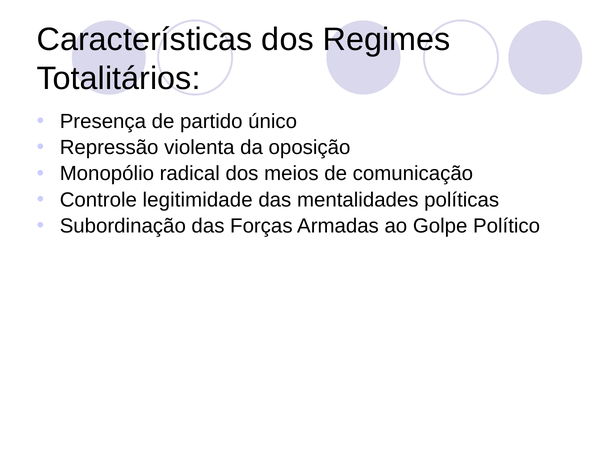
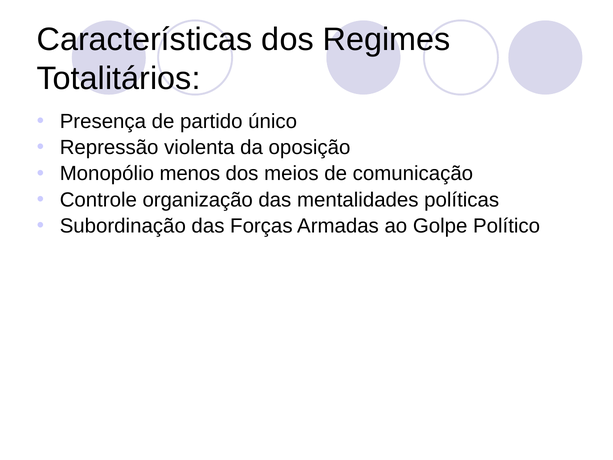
radical: radical -> menos (190, 174)
legitimidade: legitimidade -> organização (198, 200)
